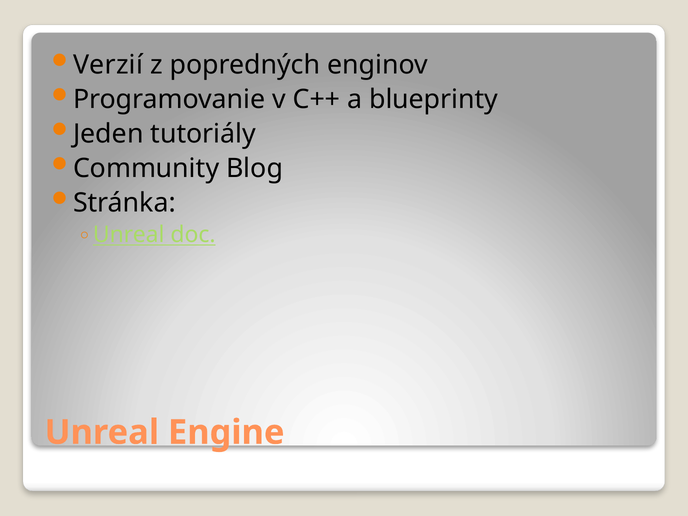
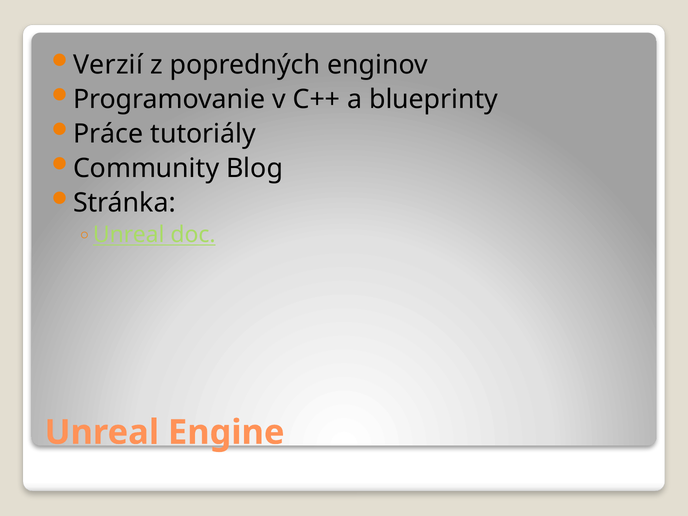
Jeden: Jeden -> Práce (108, 134)
